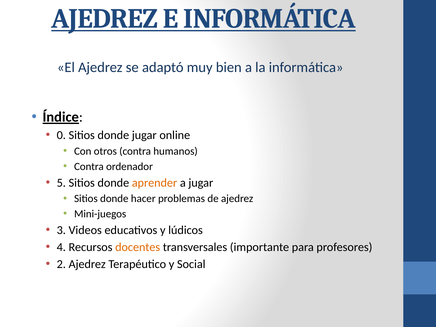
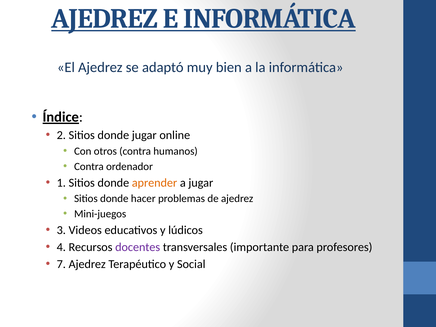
0: 0 -> 2 (61, 135)
5: 5 -> 1 (61, 183)
docentes colour: orange -> purple (138, 247)
2: 2 -> 7 (61, 264)
